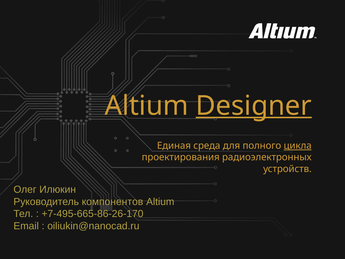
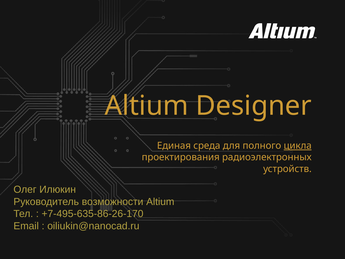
Designer underline: present -> none (254, 106)
компонентов: компонентов -> возможности (113, 201)
+7-495-665-86-26-170: +7-495-665-86-26-170 -> +7-495-635-86-26-170 (92, 214)
